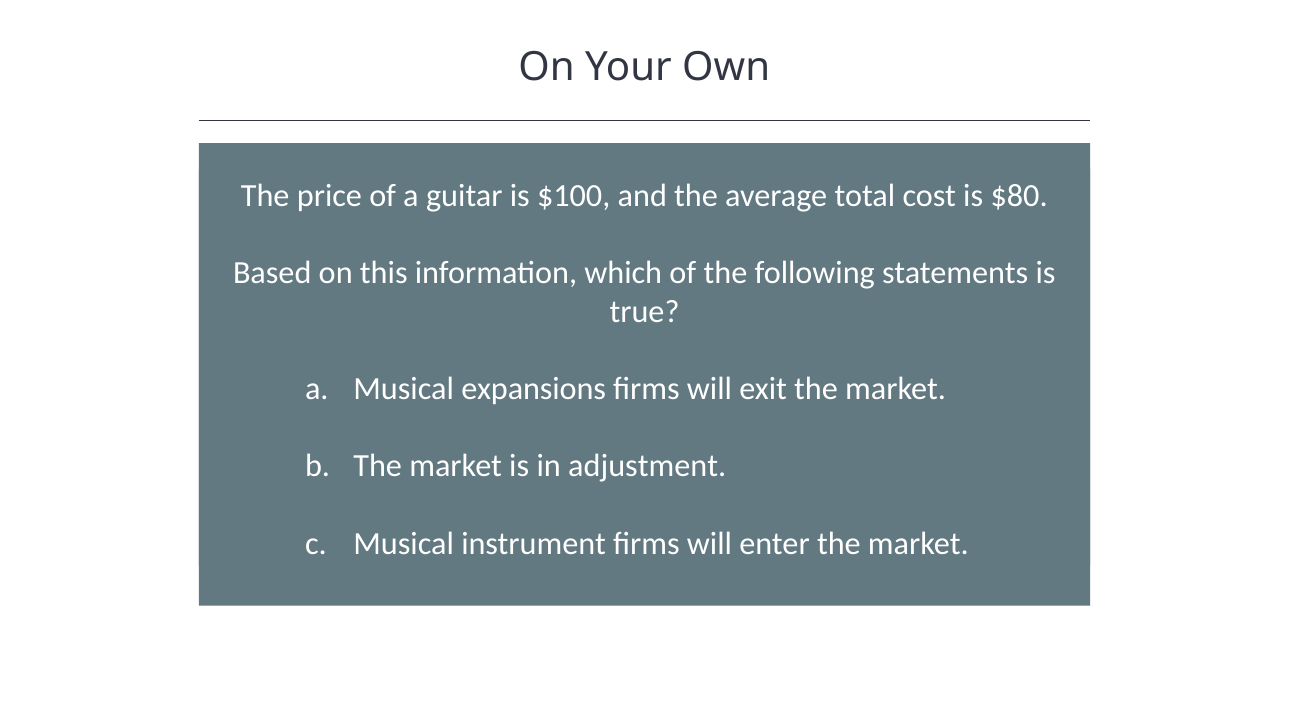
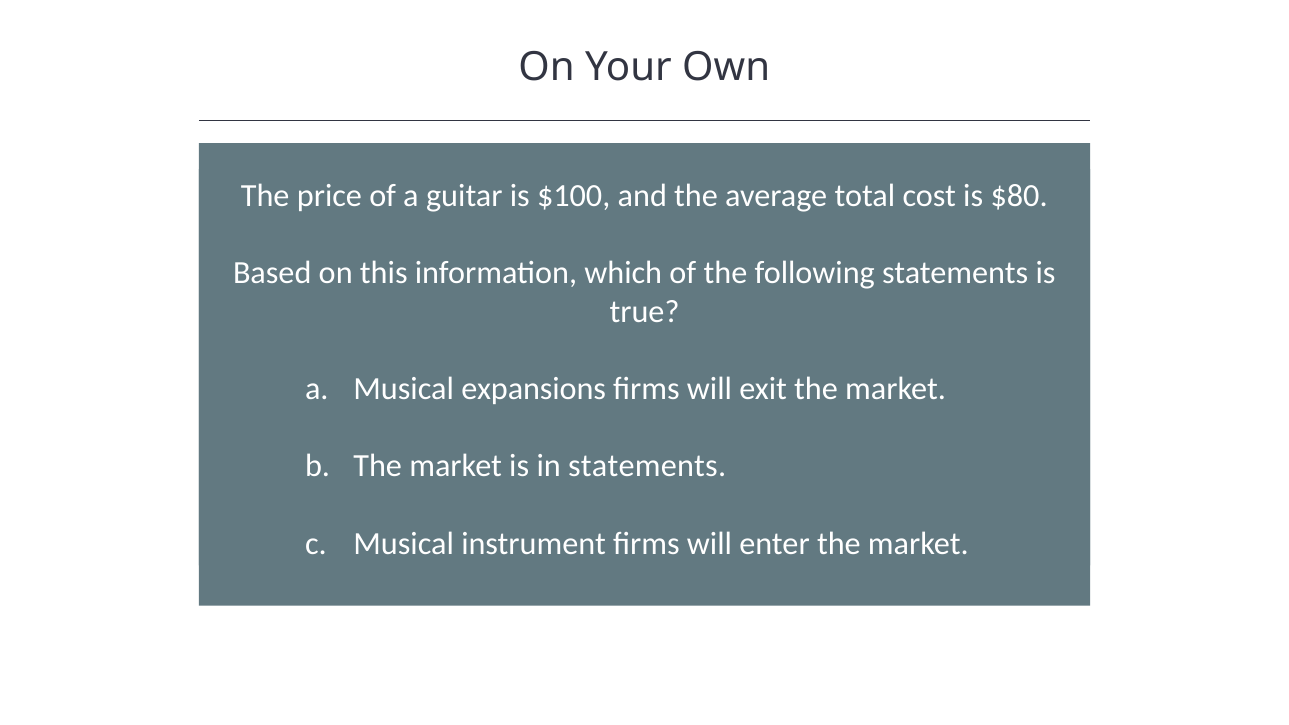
in adjustment: adjustment -> statements (647, 466)
